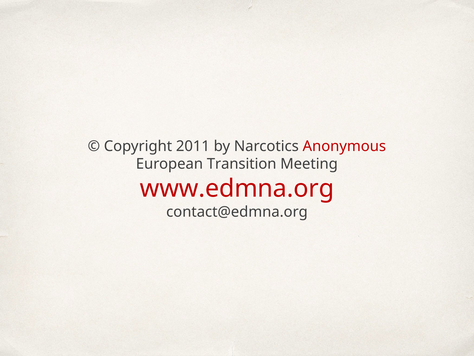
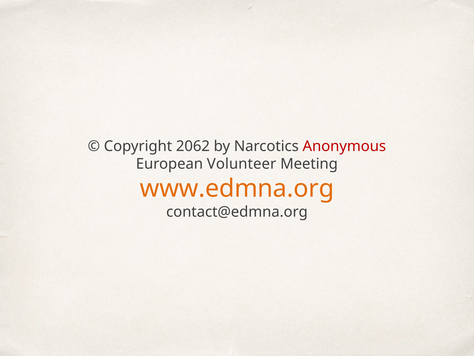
2011: 2011 -> 2062 (193, 146)
Transition: Transition -> Volunteer (242, 164)
www.edmna.org colour: red -> orange (237, 188)
